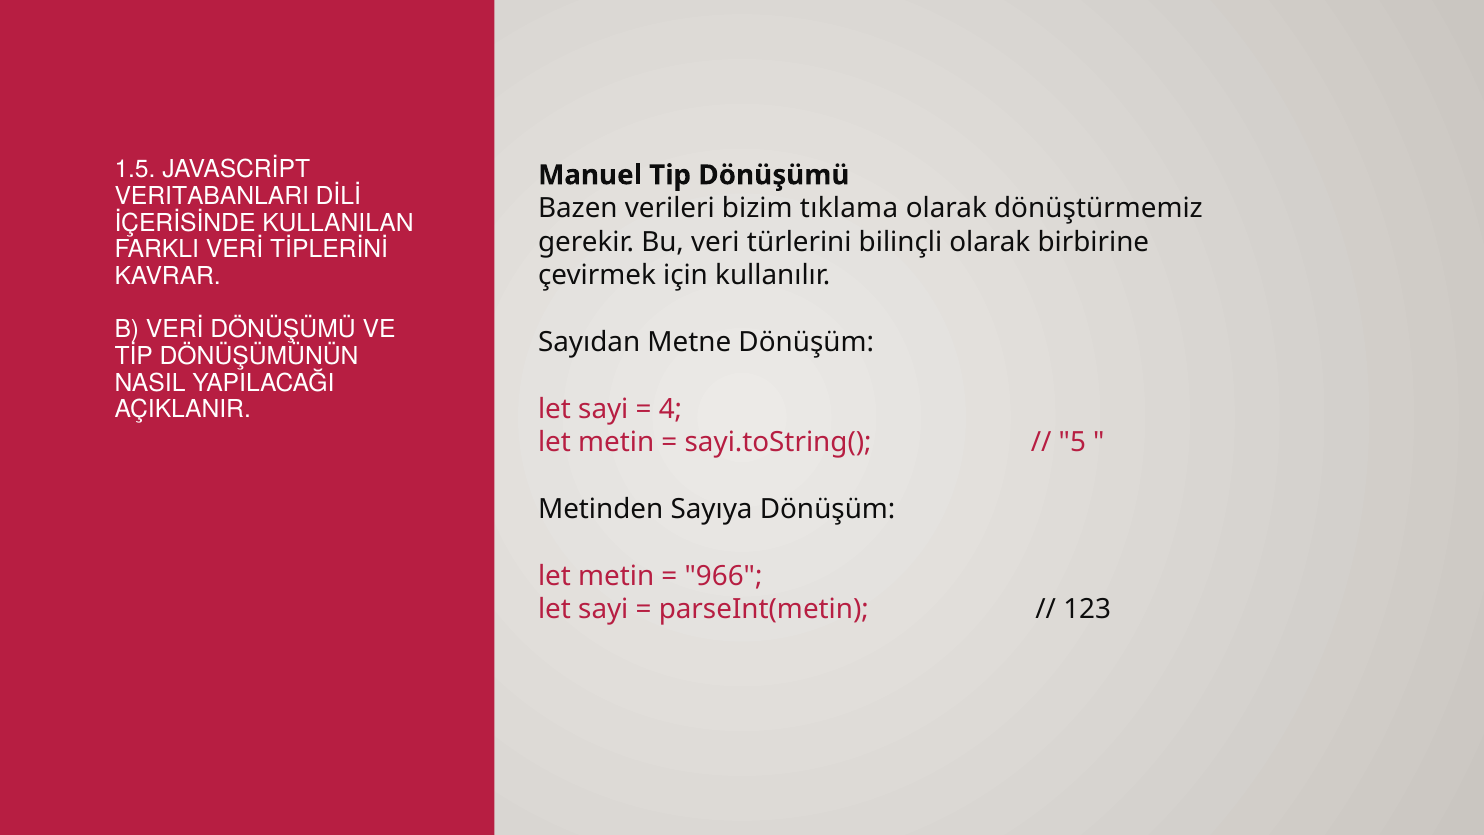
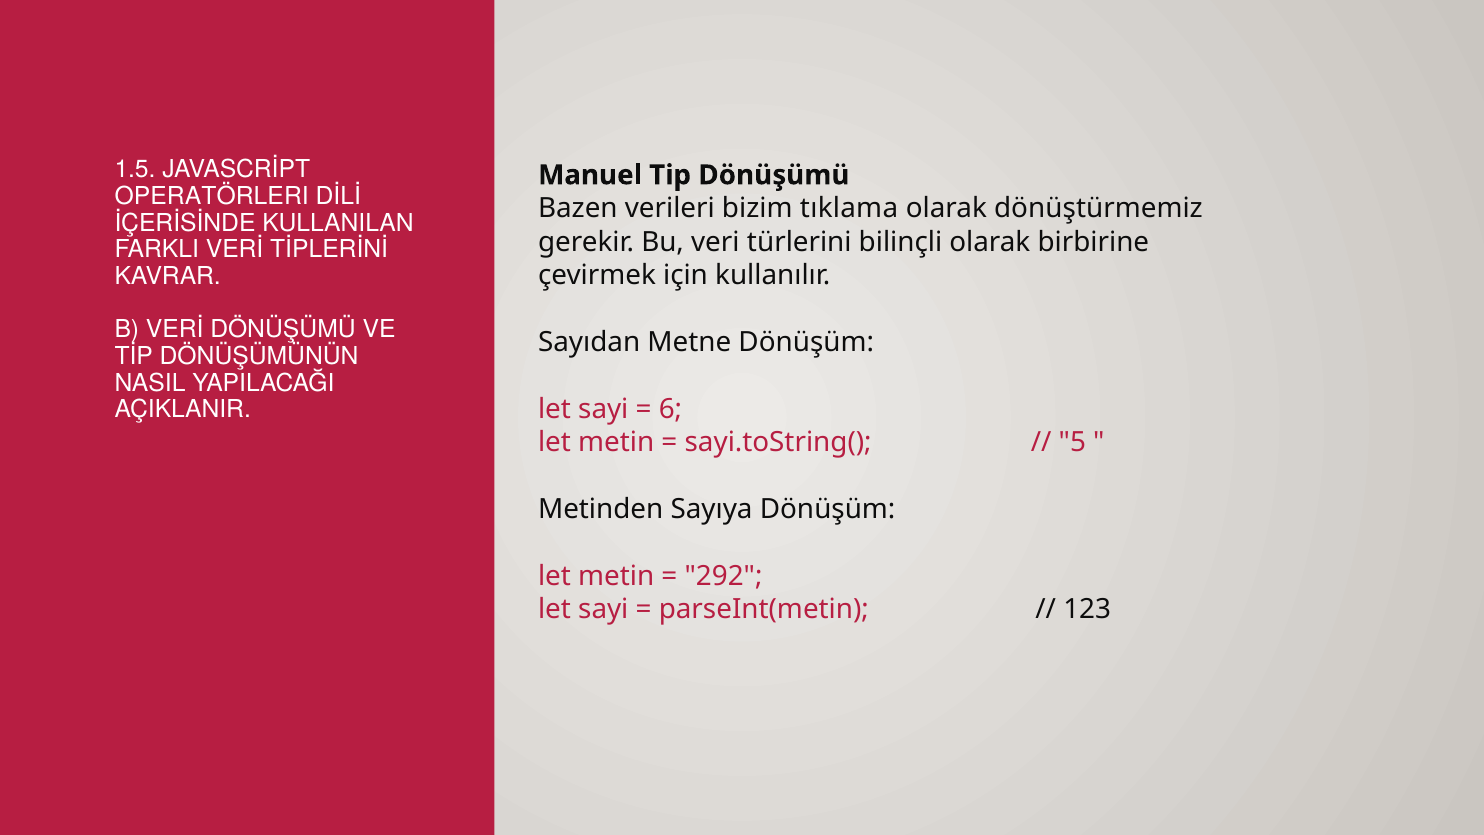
VERITABANLARI: VERITABANLARI -> OPERATÖRLERI (212, 196)
4: 4 -> 6 (670, 409)
966: 966 -> 292 (724, 576)
